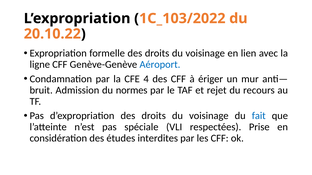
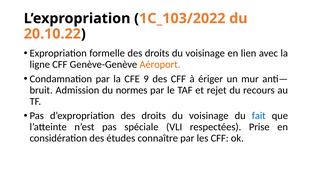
Aéroport colour: blue -> orange (160, 65)
4: 4 -> 9 (146, 79)
interdites: interdites -> connaître (158, 139)
